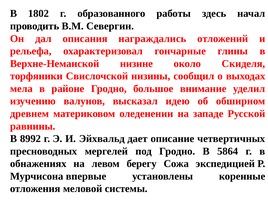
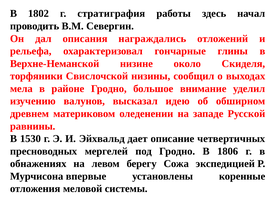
образованного: образованного -> стратиграфия (111, 14)
8992: 8992 -> 1530 (30, 139)
5864: 5864 -> 1806 (228, 151)
